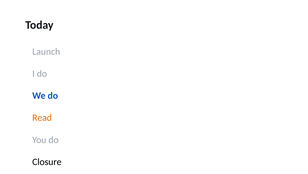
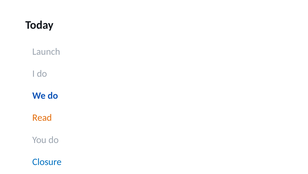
Closure colour: black -> blue (47, 161)
